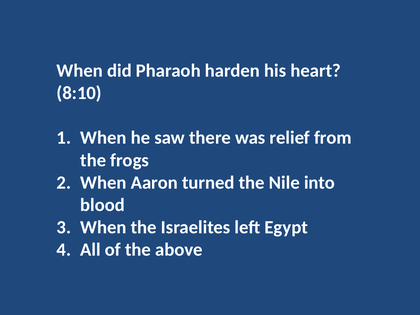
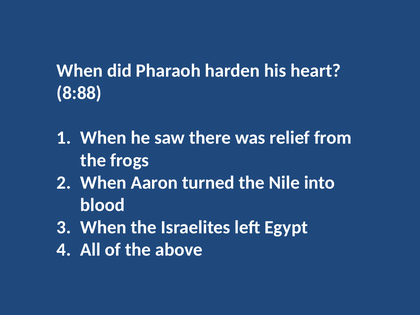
8:10: 8:10 -> 8:88 (79, 93)
